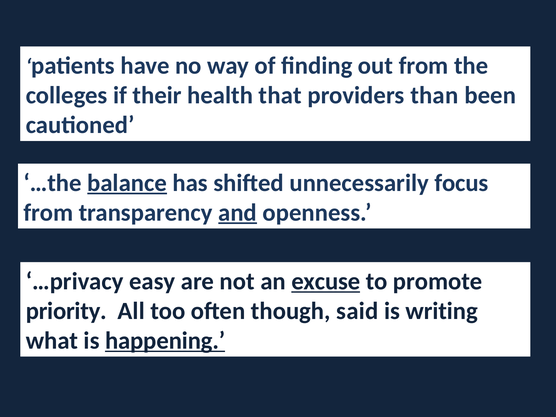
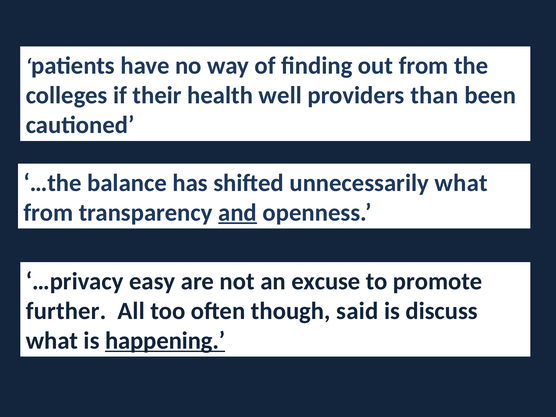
that: that -> well (280, 95)
balance underline: present -> none (127, 183)
unnecessarily focus: focus -> what (461, 183)
excuse underline: present -> none (326, 281)
priority: priority -> further (66, 311)
writing: writing -> discuss (442, 311)
